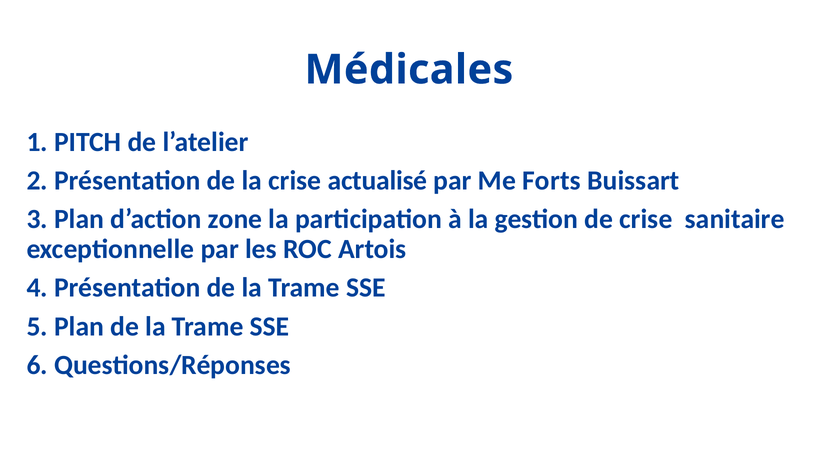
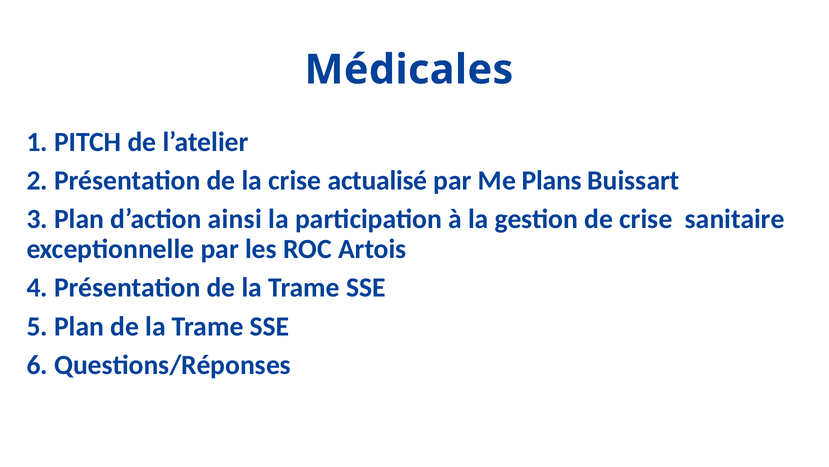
Forts: Forts -> Plans (552, 181)
zone: zone -> ainsi (235, 219)
